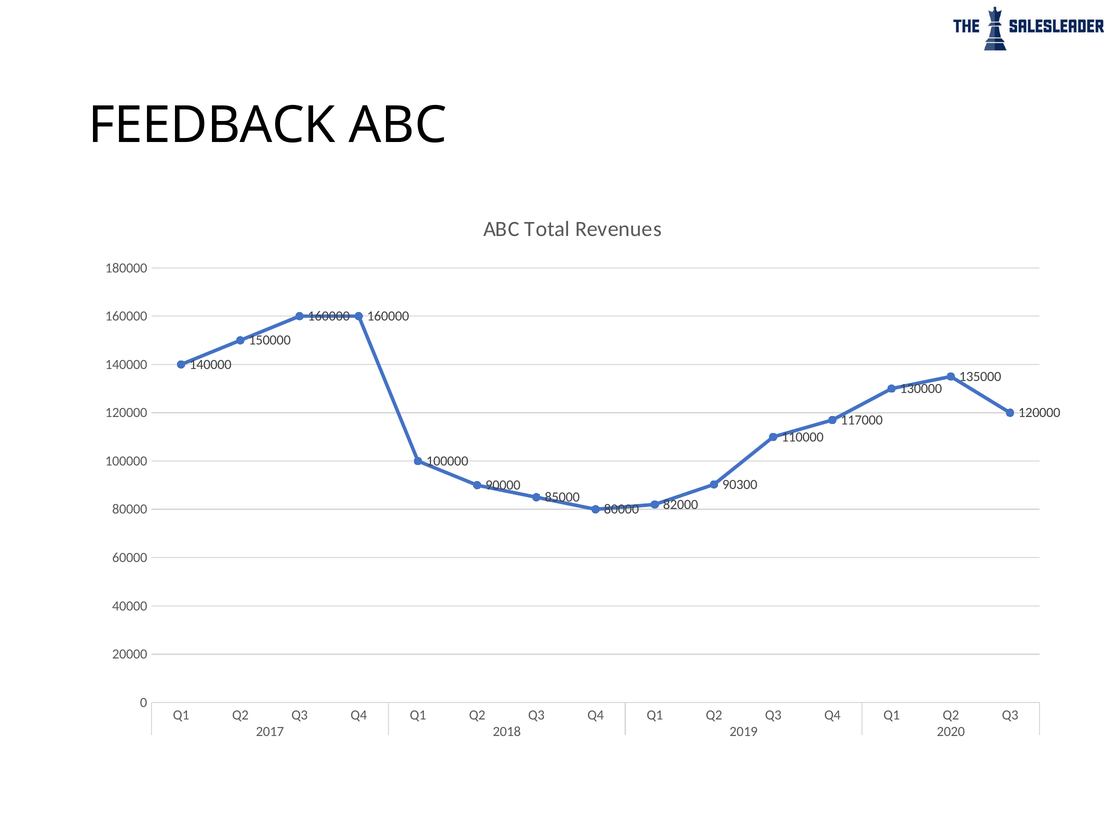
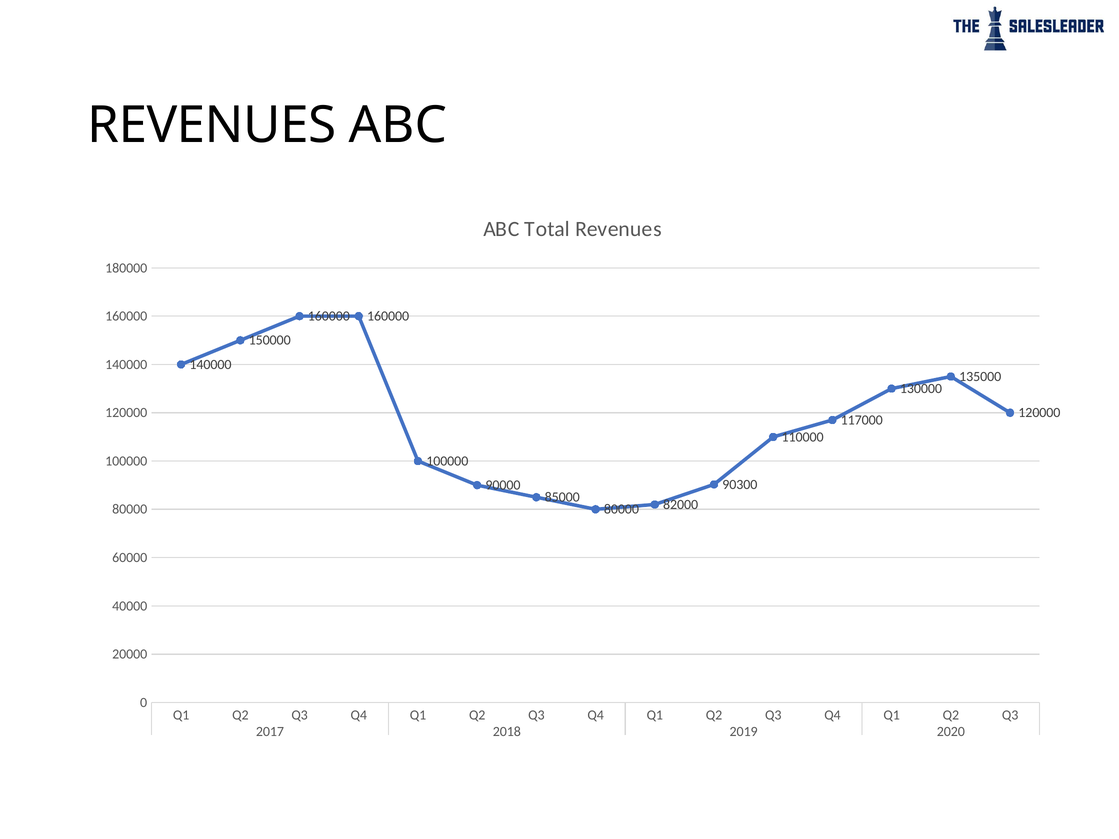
FEEDBACK: FEEDBACK -> REVENUES (212, 125)
